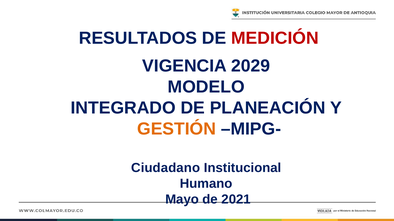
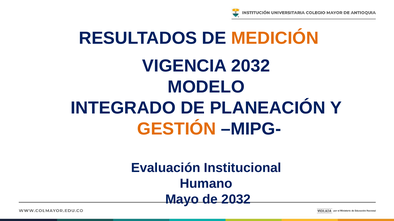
MEDICIÓN colour: red -> orange (275, 38)
VIGENCIA 2029: 2029 -> 2032 (251, 66)
Ciudadano: Ciudadano -> Evaluación (166, 168)
de 2021: 2021 -> 2032 (236, 200)
